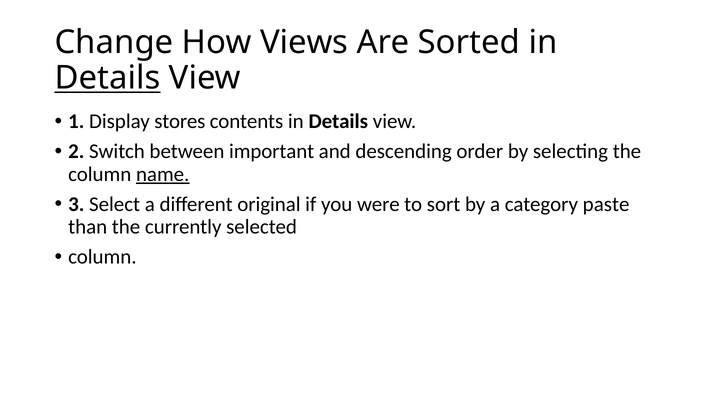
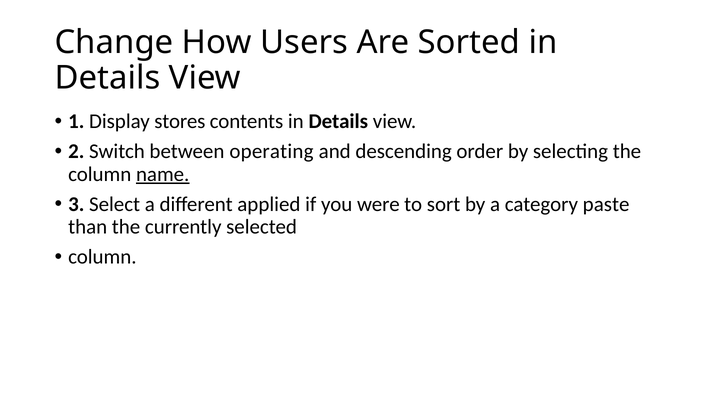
Views: Views -> Users (304, 43)
Details underline: present -> none (108, 78)
important: important -> operating (271, 151)
original: original -> applied (269, 204)
